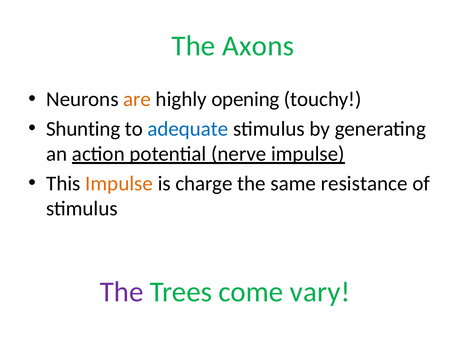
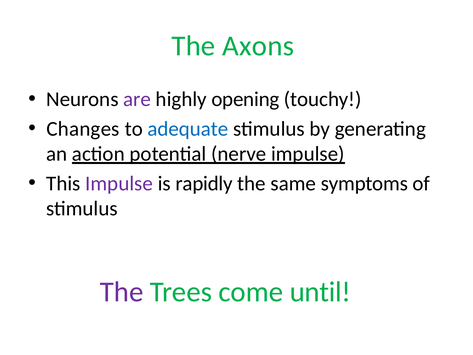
are colour: orange -> purple (137, 99)
Shunting: Shunting -> Changes (83, 129)
Impulse colour: orange -> purple (119, 183)
charge: charge -> rapidly (204, 183)
resistance: resistance -> symptoms (364, 183)
vary: vary -> until (320, 292)
